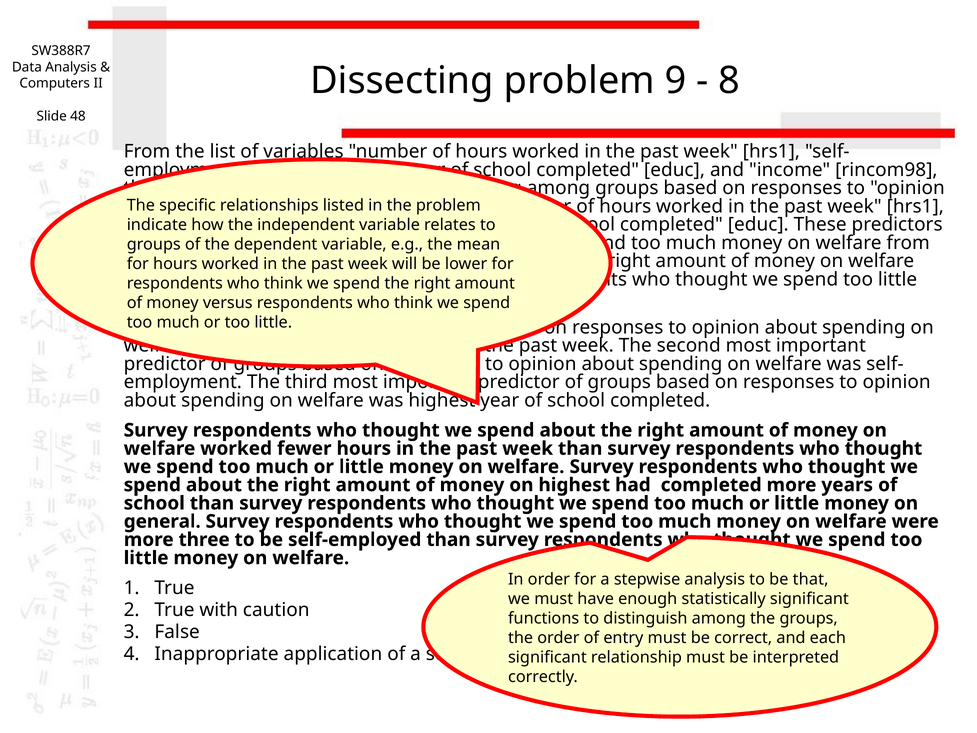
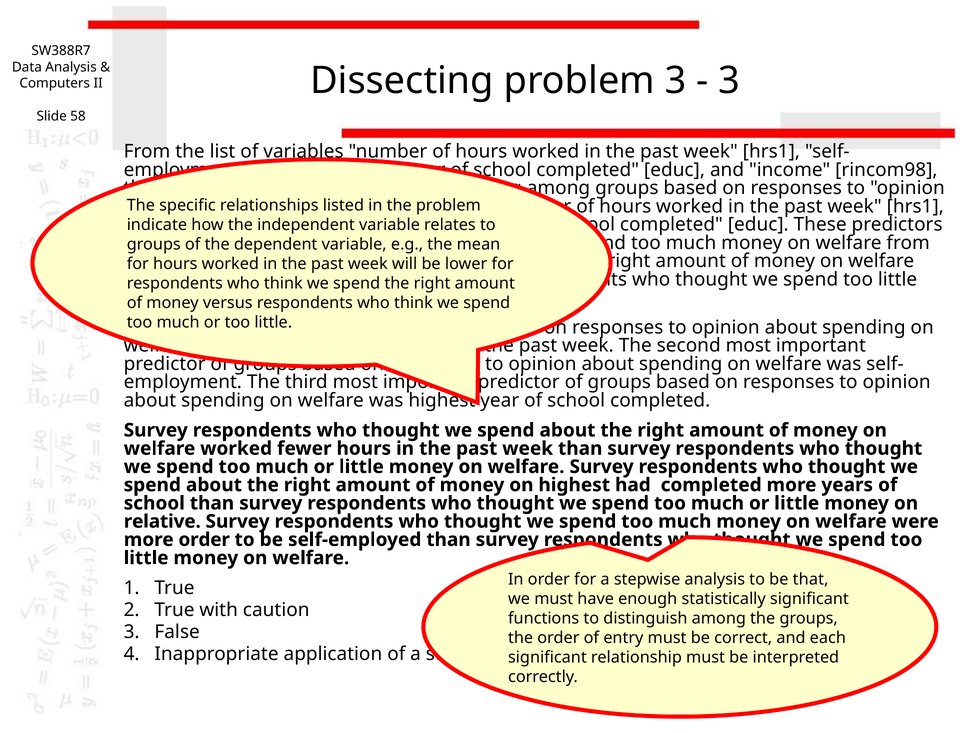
problem 9: 9 -> 3 (675, 80)
8: 8 -> 3 (729, 80)
48: 48 -> 58 (78, 116)
general: general -> relative (162, 521)
more three: three -> order (204, 540)
